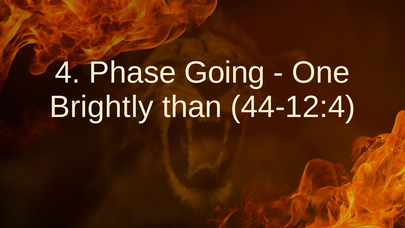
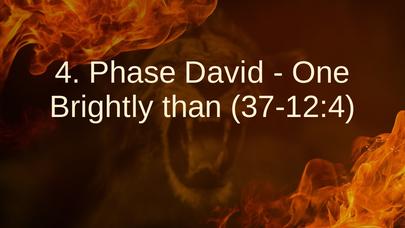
Going: Going -> David (224, 72)
44-12:4: 44-12:4 -> 37-12:4 (293, 107)
